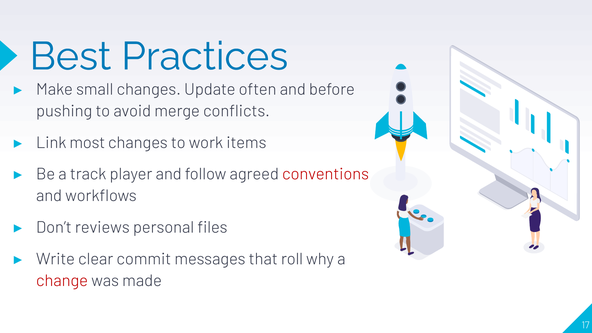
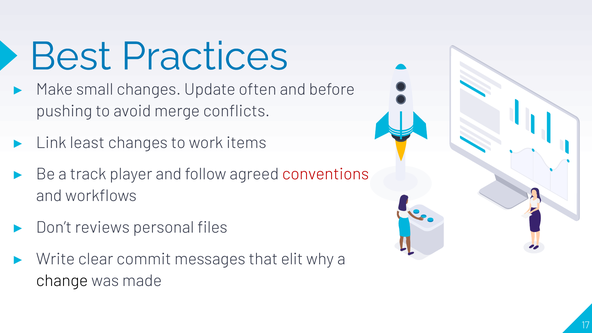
most: most -> least (87, 143)
roll: roll -> elit (292, 259)
change colour: red -> black (62, 281)
